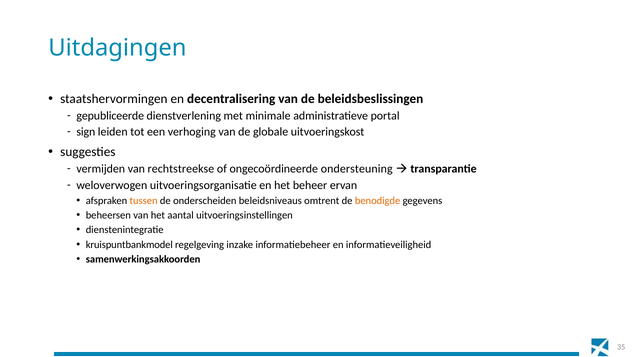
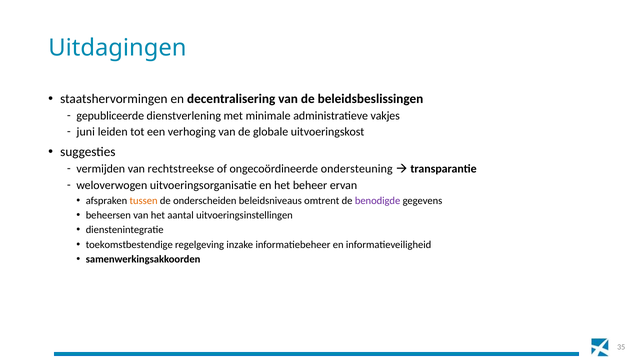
portal: portal -> vakjes (385, 116)
sign: sign -> juni (86, 132)
benodigde colour: orange -> purple (378, 200)
kruispuntbankmodel: kruispuntbankmodel -> toekomstbestendige (129, 244)
